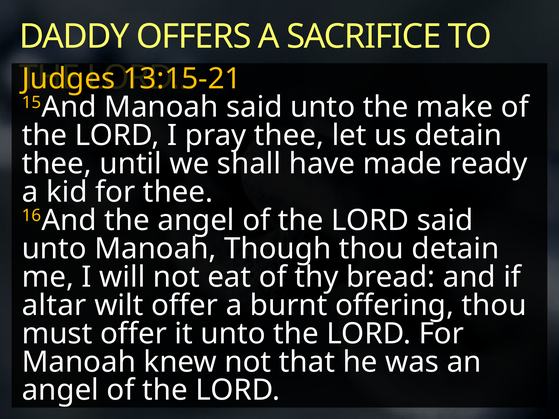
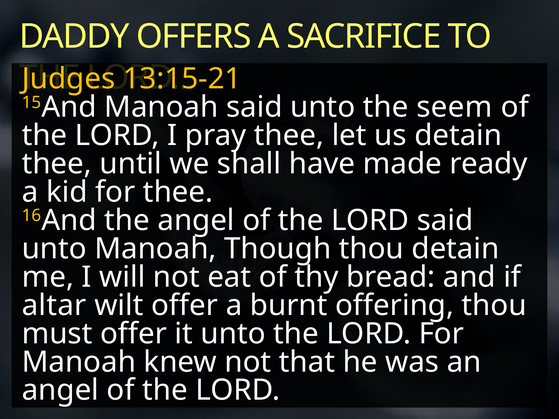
make: make -> seem (454, 107)
